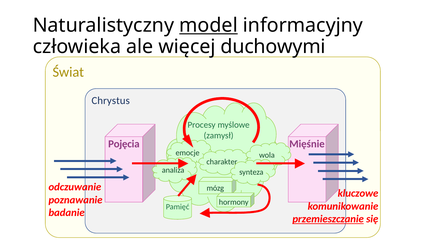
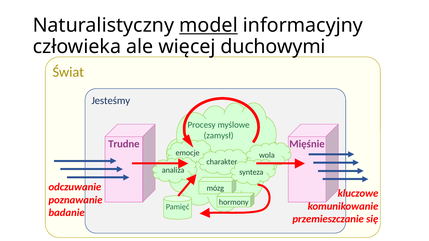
Chrystus: Chrystus -> Jesteśmy (111, 101)
Pojęcia: Pojęcia -> Trudne (124, 144)
przemieszczanie underline: present -> none (328, 219)
